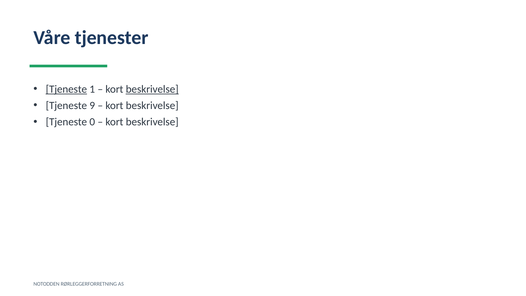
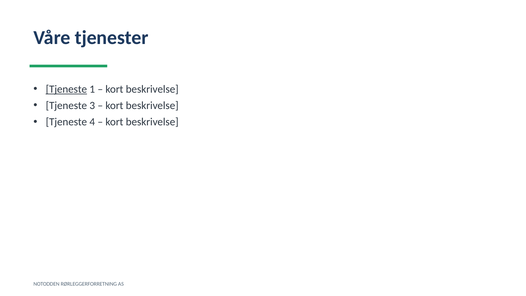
beskrivelse underline: present -> none (152, 89)
9: 9 -> 3 (92, 106)
0: 0 -> 4 (92, 122)
